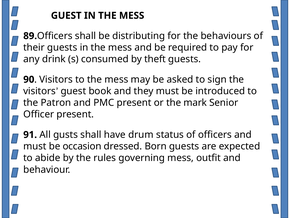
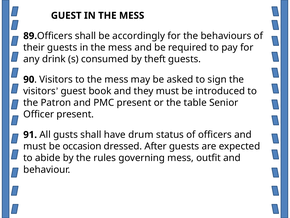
distributing: distributing -> accordingly (139, 36)
mark: mark -> table (195, 103)
Born: Born -> After (156, 146)
